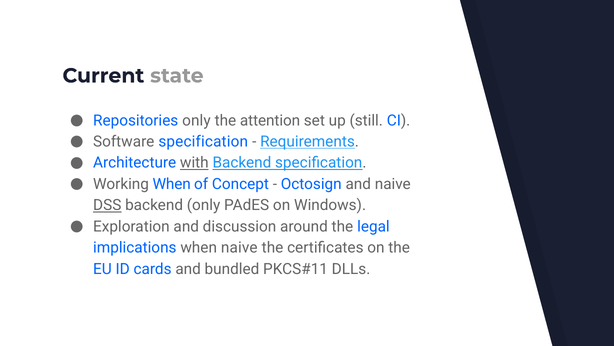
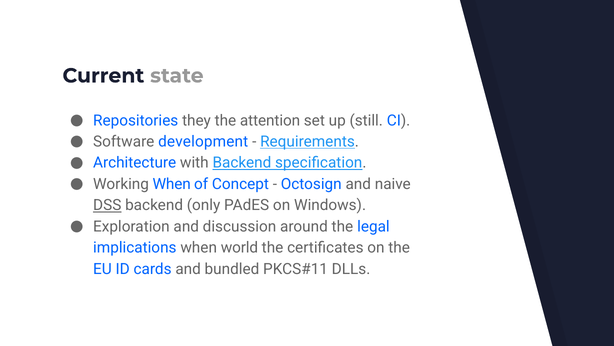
Repositories only: only -> they (197, 120)
Software specification: specification -> development (203, 141)
with underline: present -> none (194, 163)
when naive: naive -> world (239, 247)
